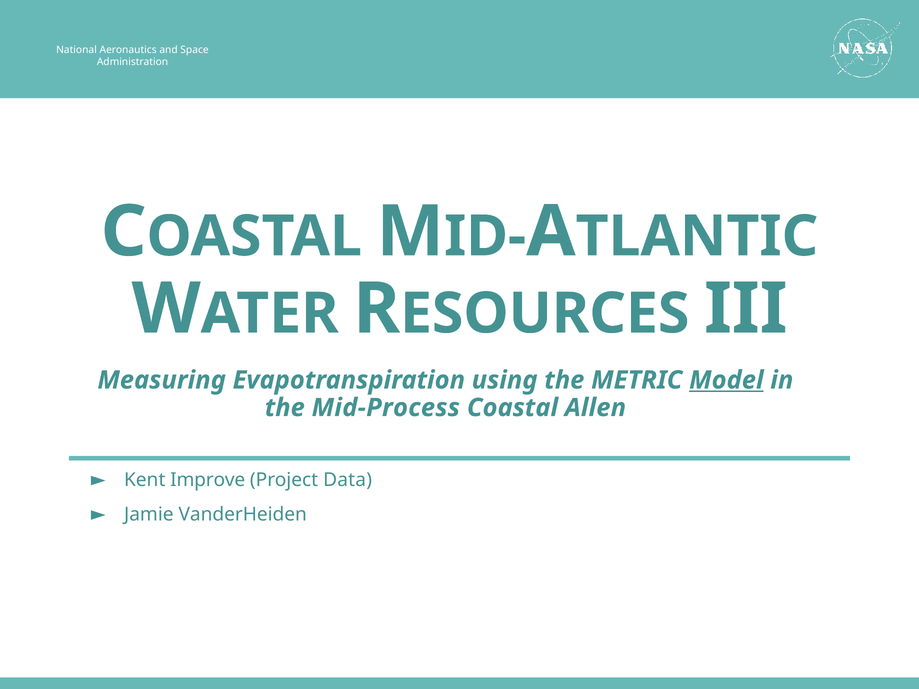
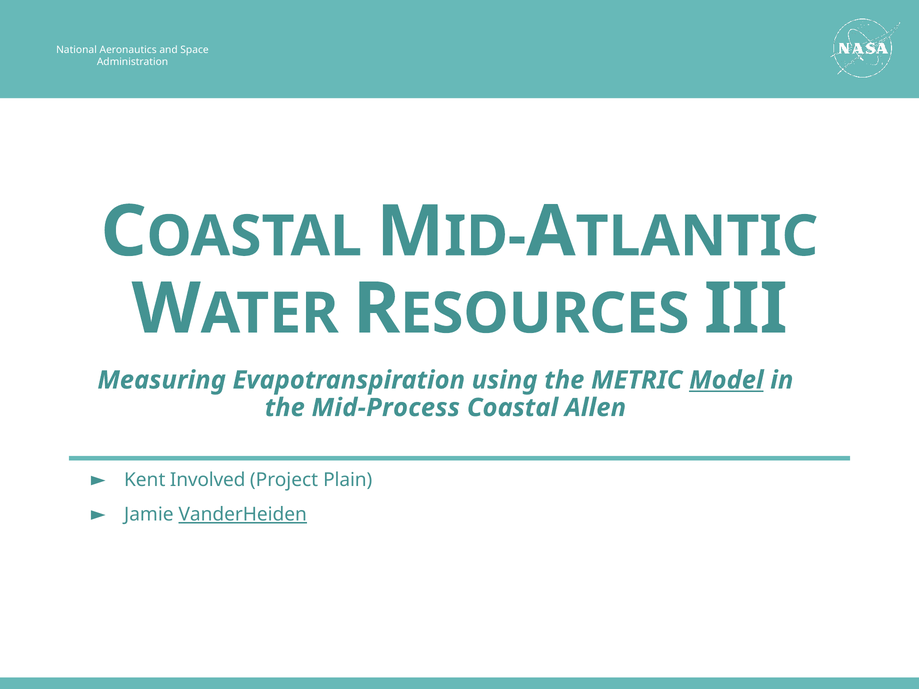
Improve: Improve -> Involved (208, 480)
Data: Data -> Plain (348, 480)
VanderHeiden underline: none -> present (243, 515)
